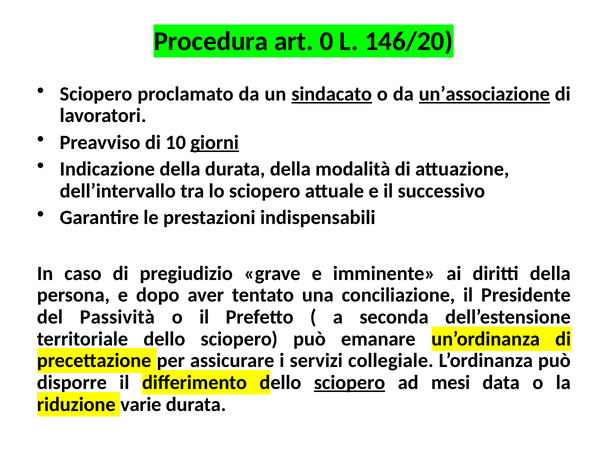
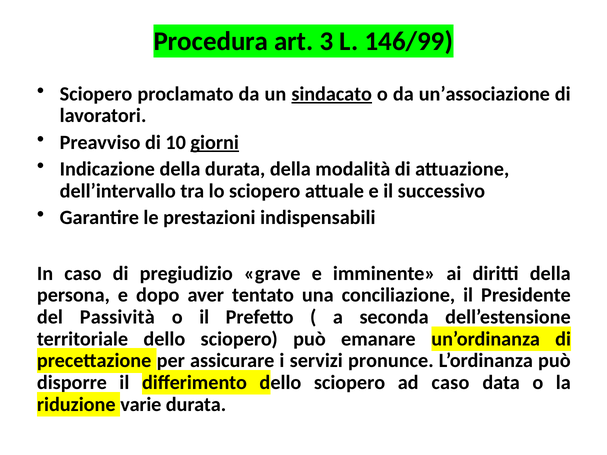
0: 0 -> 3 (326, 41)
146/20: 146/20 -> 146/99 (409, 41)
un’associazione underline: present -> none (484, 94)
collegiale: collegiale -> pronunce (391, 361)
sciopero underline: present -> none (350, 383)
ad mesi: mesi -> caso (450, 383)
